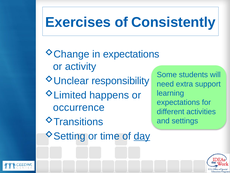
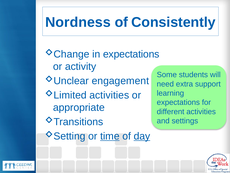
Exercises: Exercises -> Nordness (78, 22)
responsibility: responsibility -> engagement (120, 81)
happens: happens -> activities (109, 95)
occurrence: occurrence -> appropriate (79, 107)
time underline: none -> present (110, 136)
